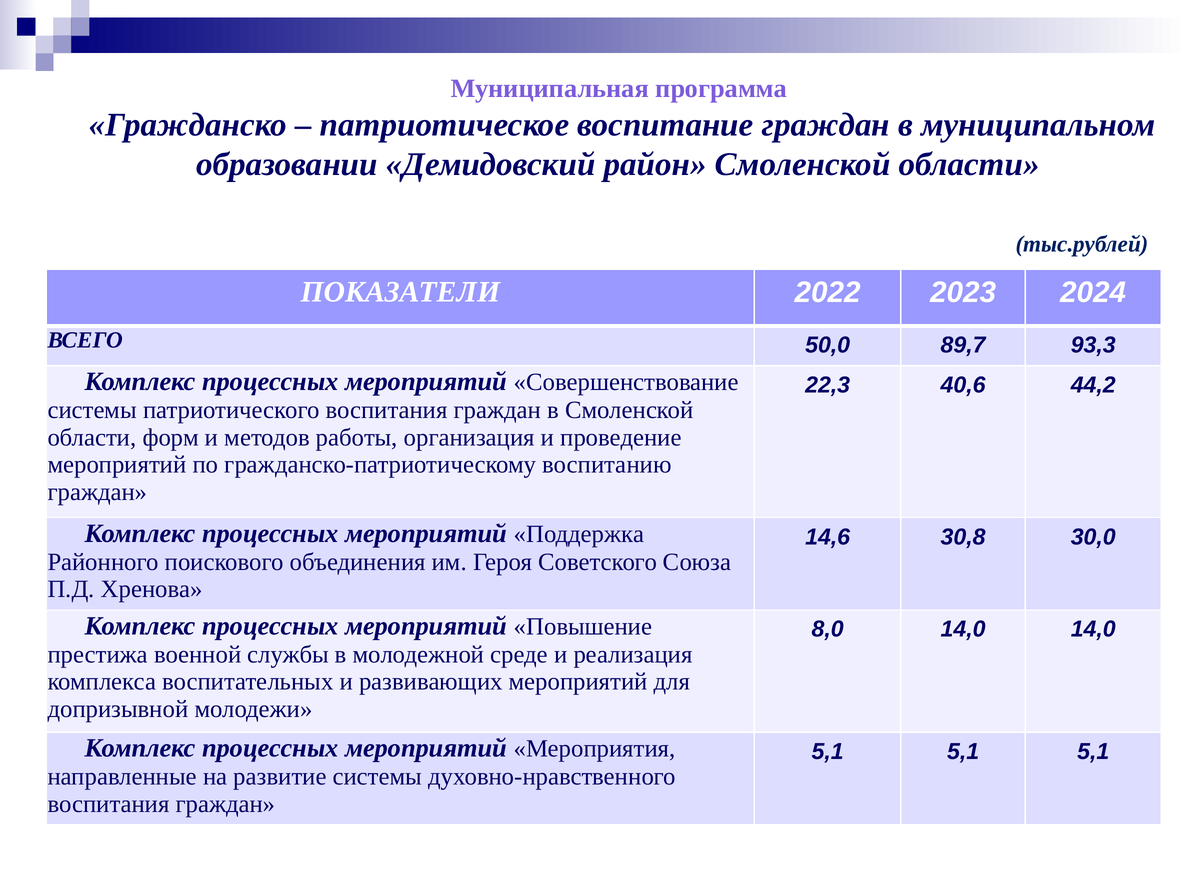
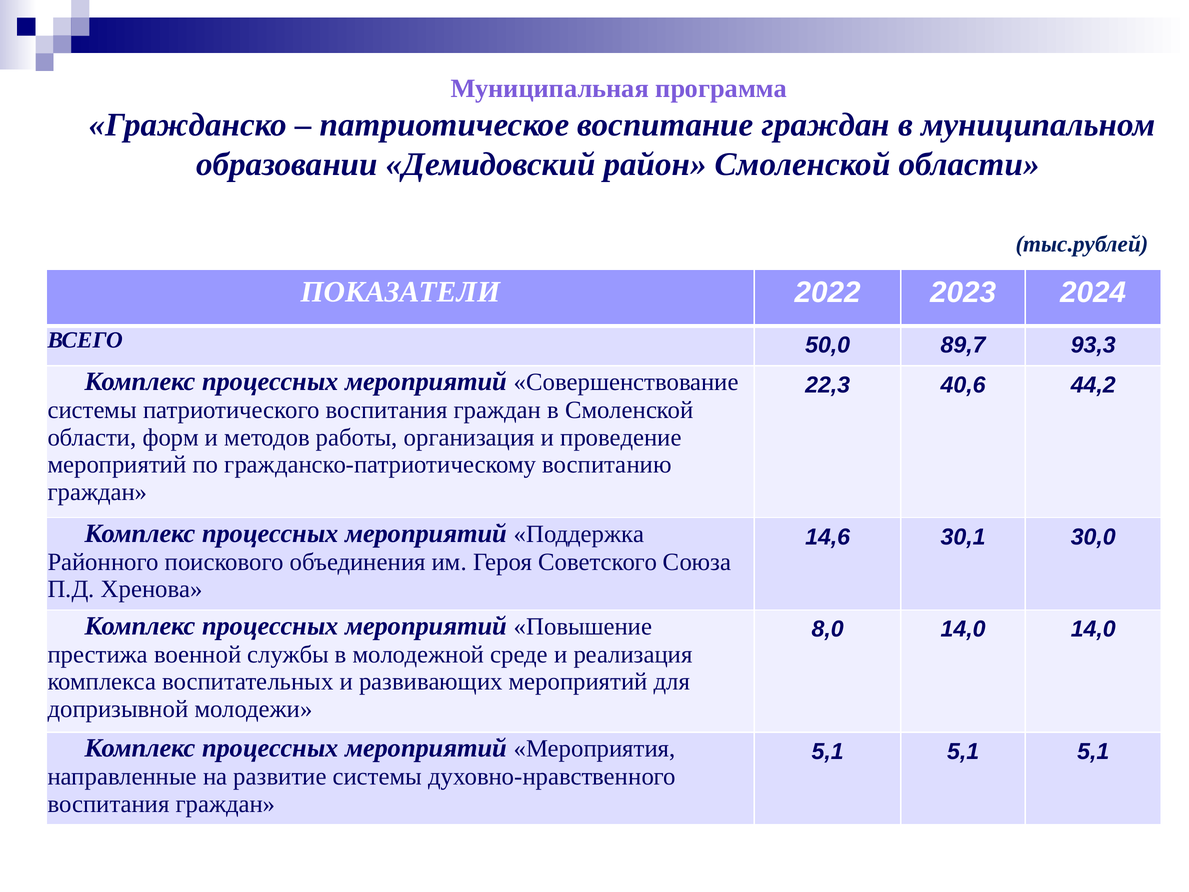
30,8: 30,8 -> 30,1 (963, 537)
